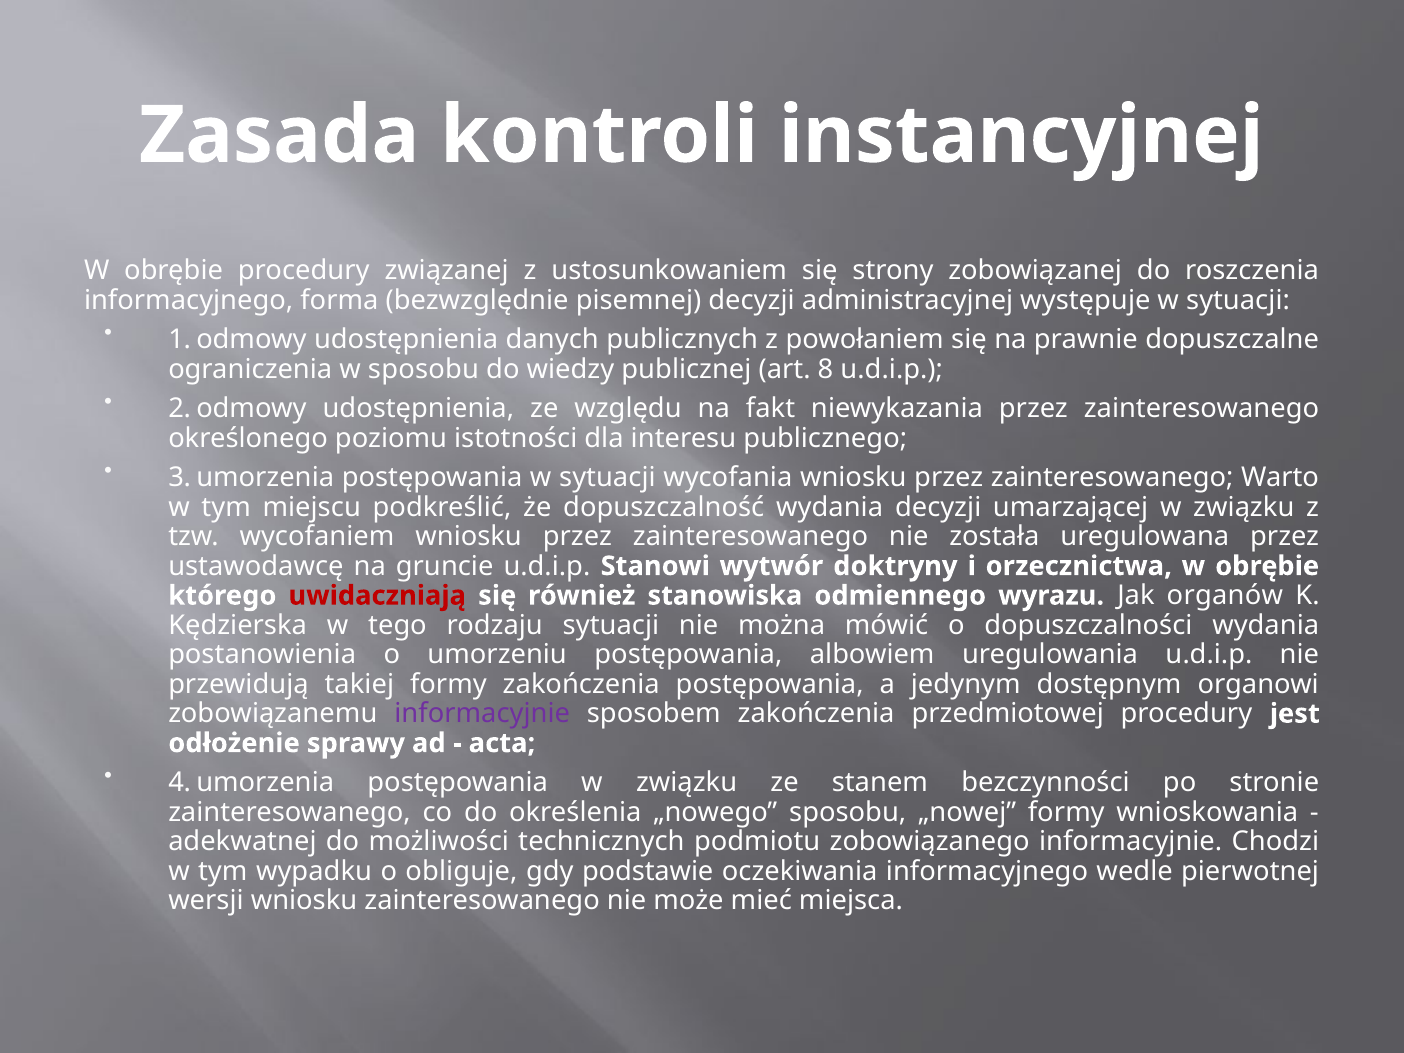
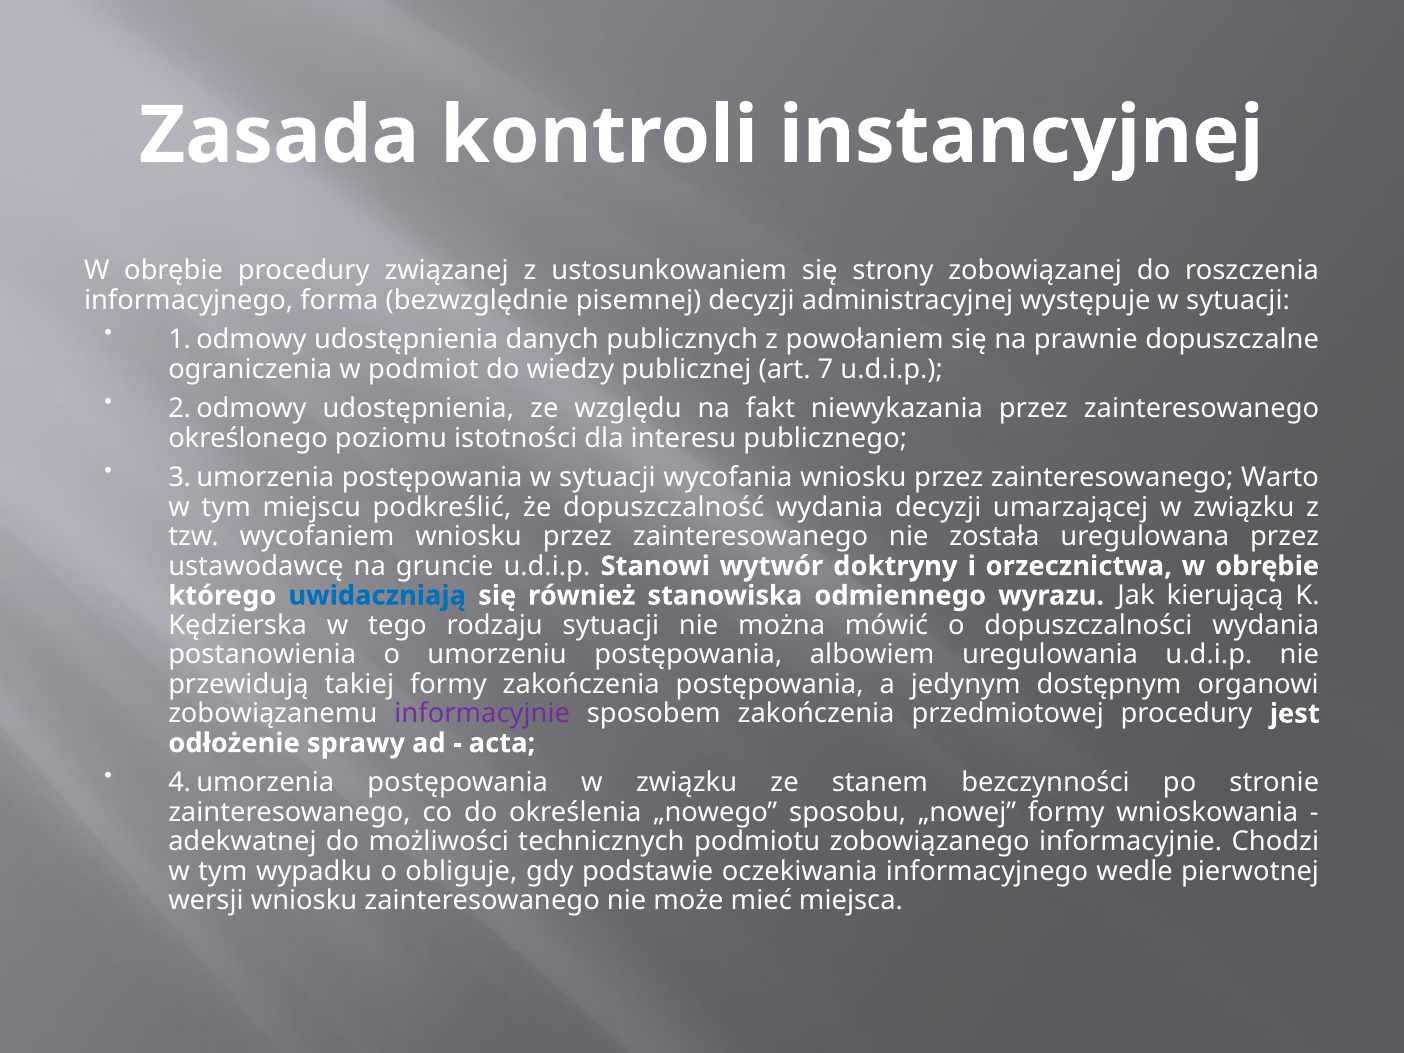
w sposobu: sposobu -> podmiot (423, 369)
8: 8 -> 7 (826, 369)
uwidaczniają colour: red -> blue (377, 596)
organów: organów -> kierującą (1225, 596)
